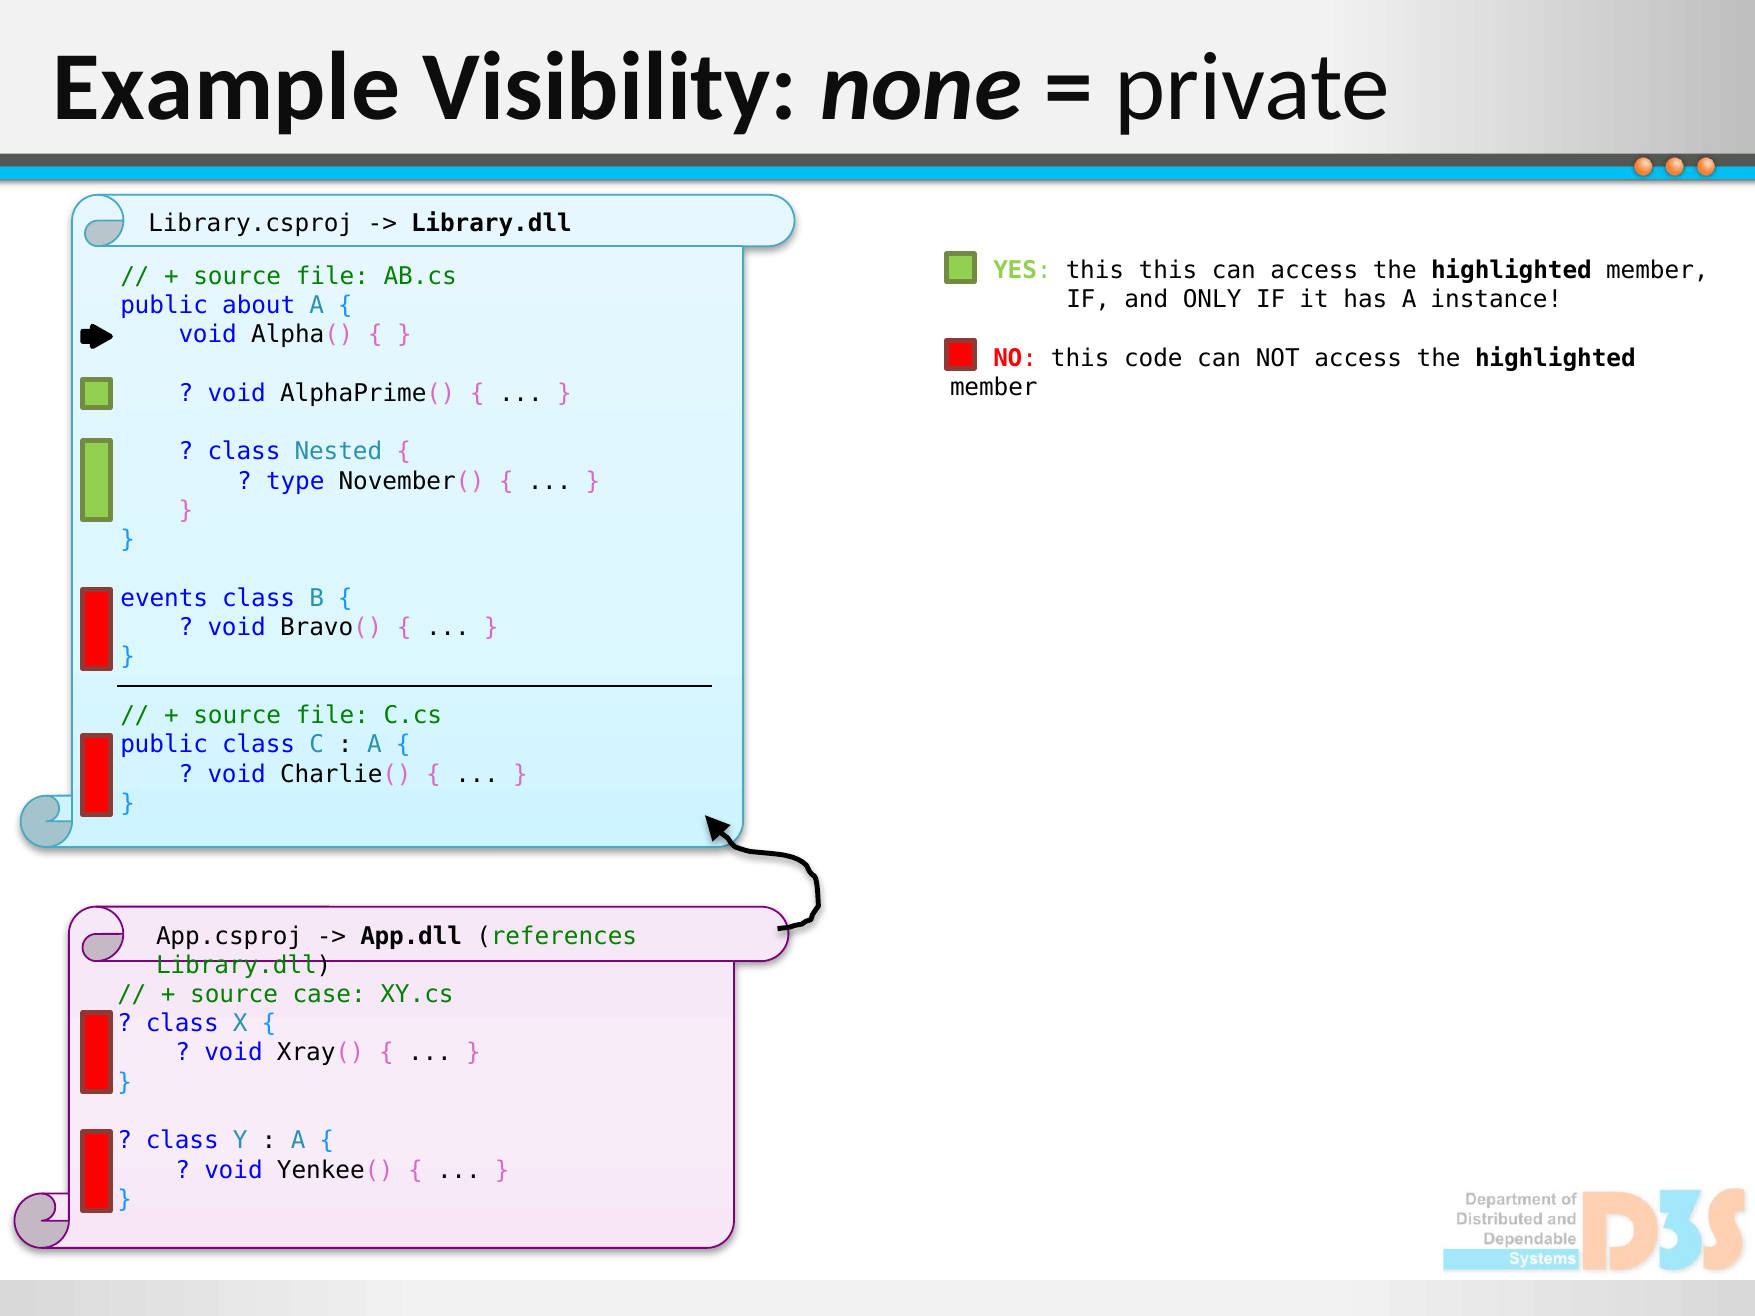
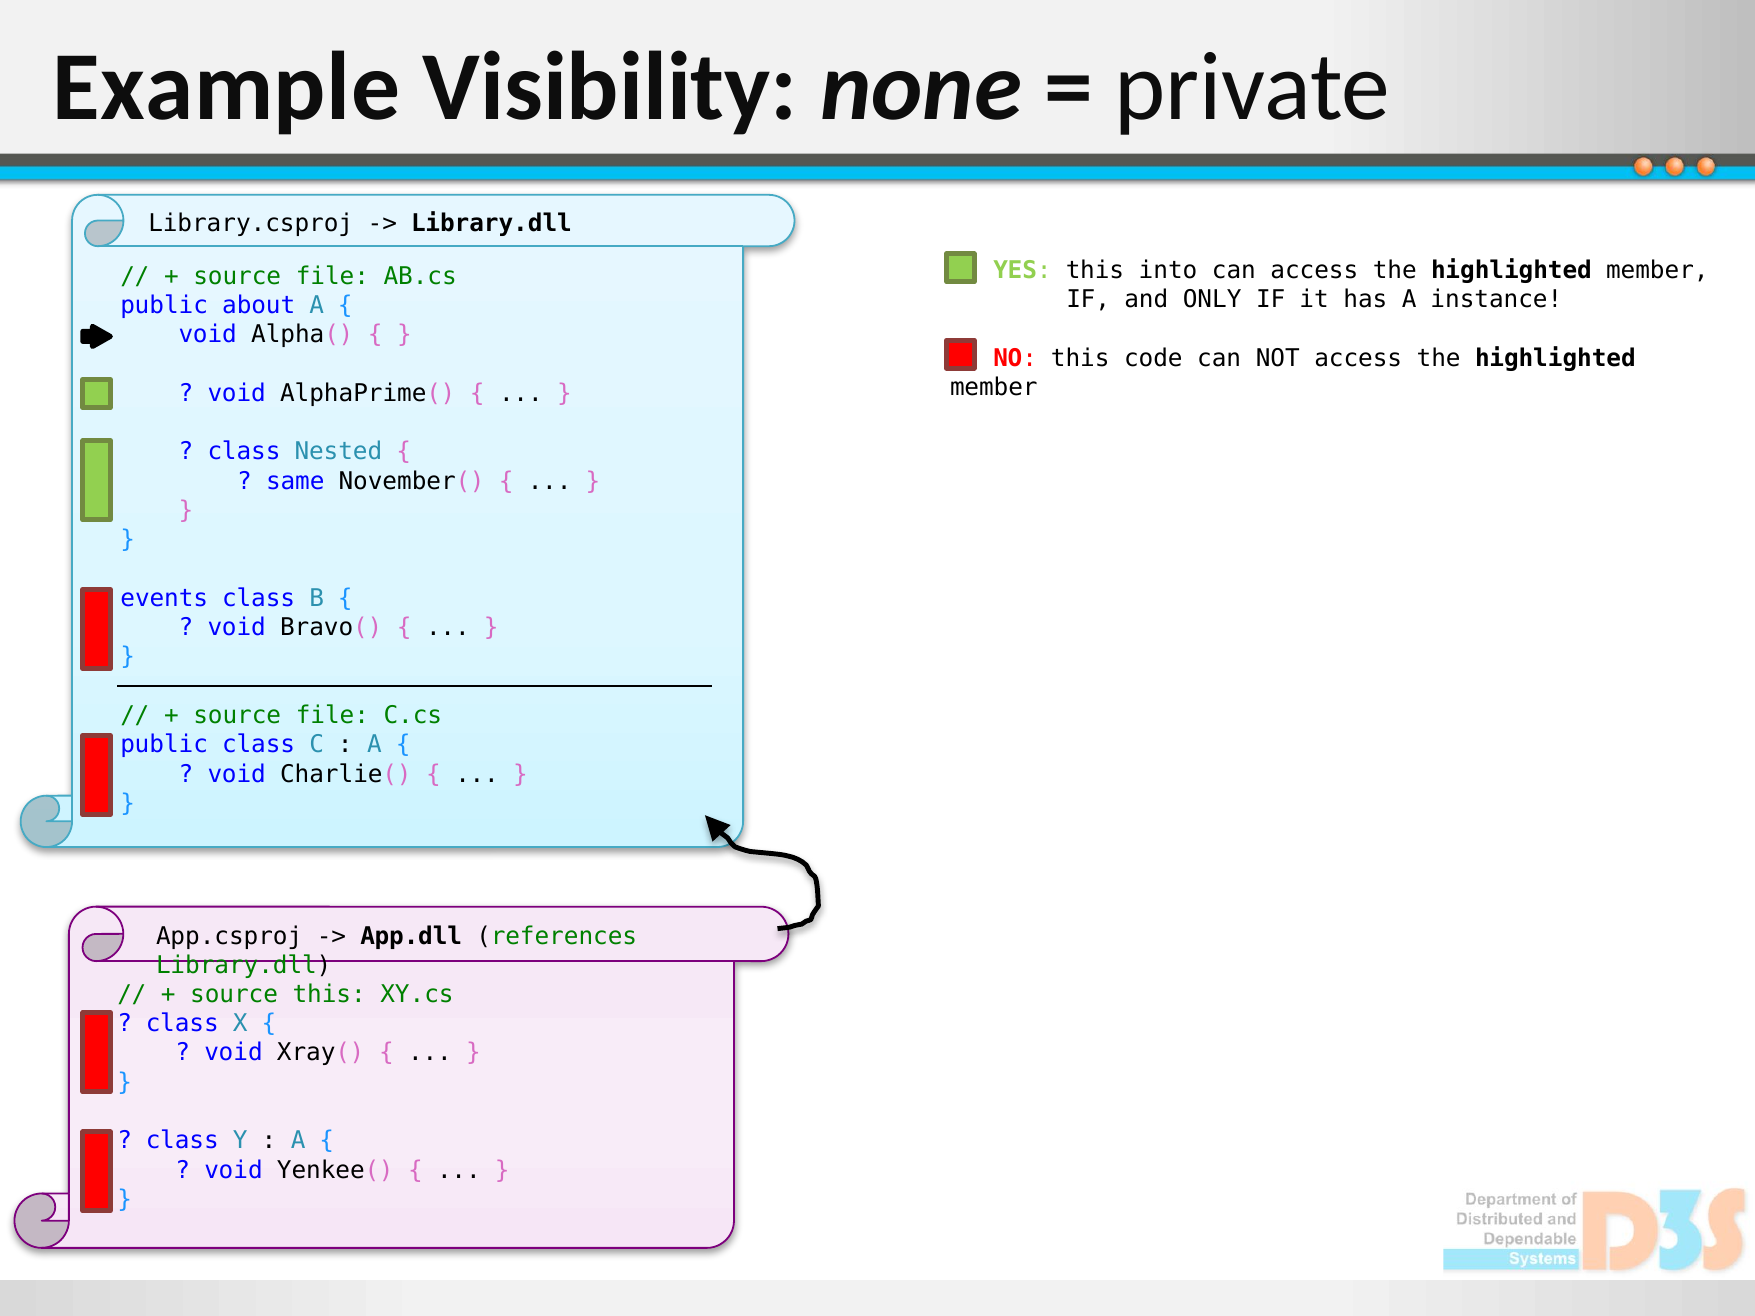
this this: this -> into (1168, 270)
type: type -> same (295, 481)
source case: case -> this (329, 995)
